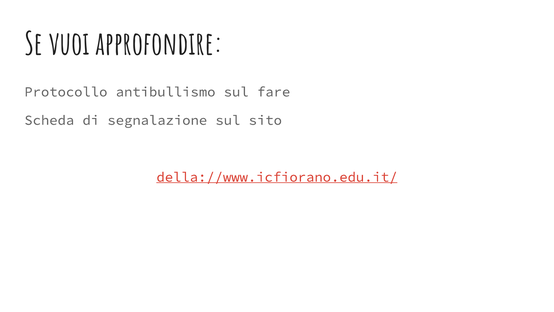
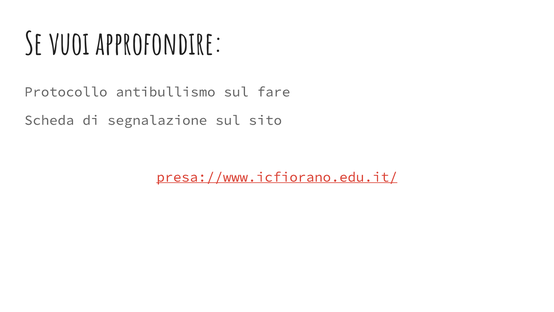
della://www.icfiorano.edu.it/: della://www.icfiorano.edu.it/ -> presa://www.icfiorano.edu.it/ (277, 177)
